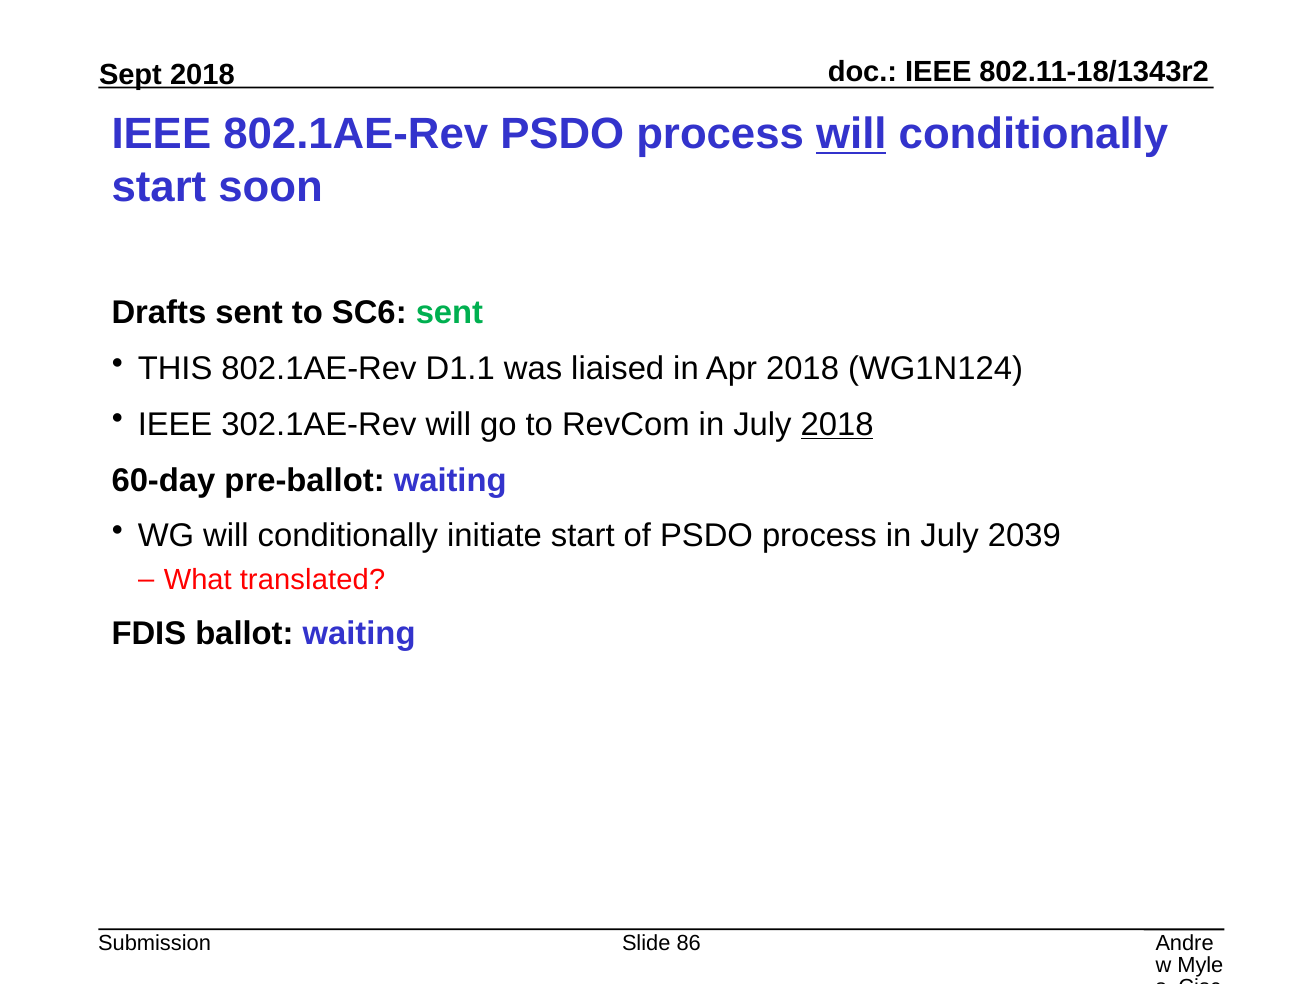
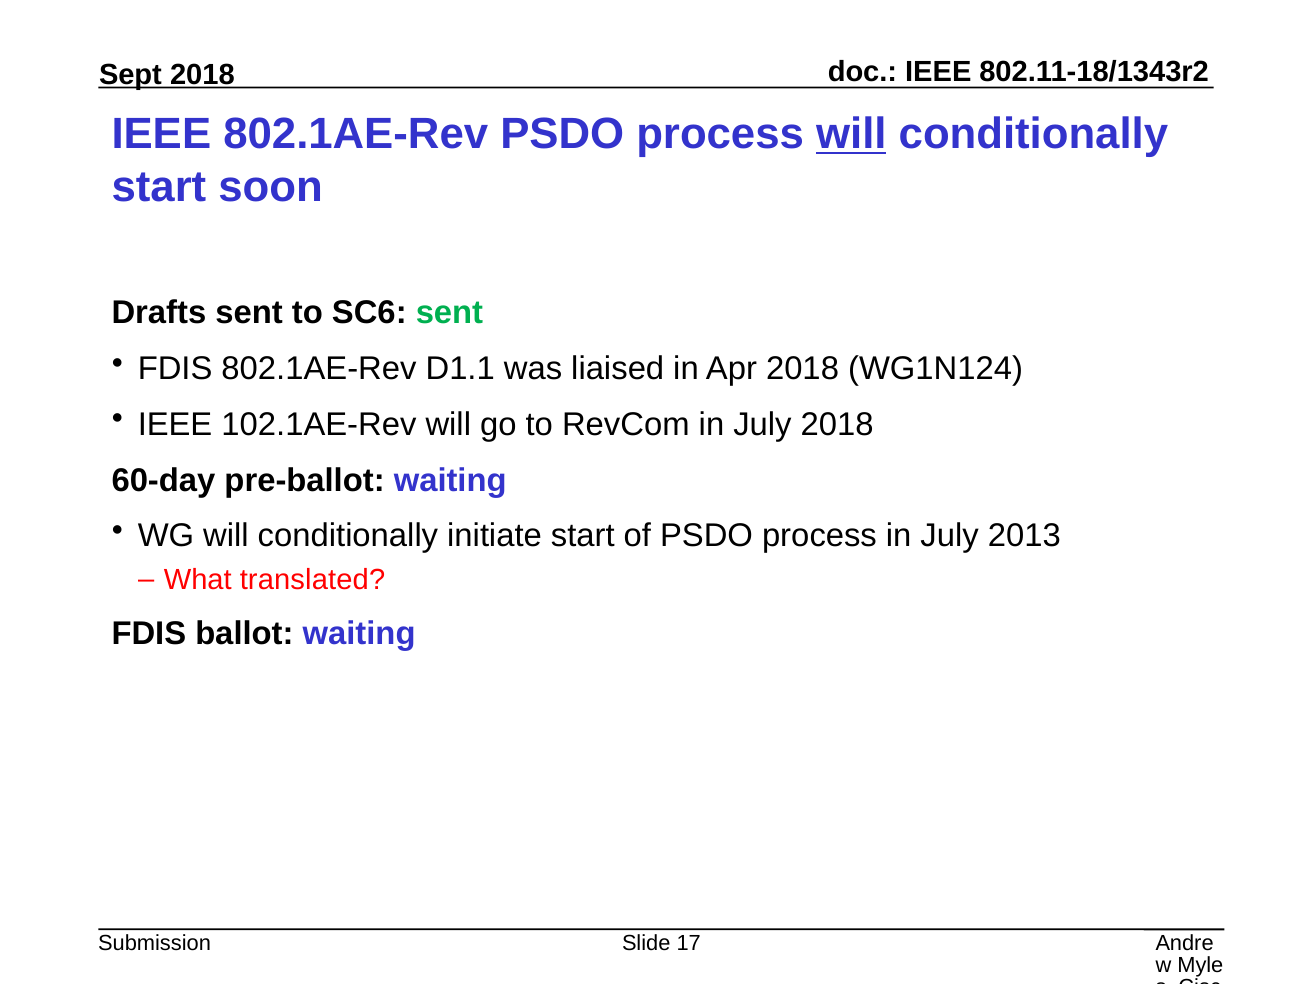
THIS: THIS -> FDIS (175, 369)
302.1AE-Rev: 302.1AE-Rev -> 102.1AE-Rev (319, 424)
2018 underline: present -> none (837, 424)
2039: 2039 -> 2013 (1024, 536)
86: 86 -> 17 (689, 944)
